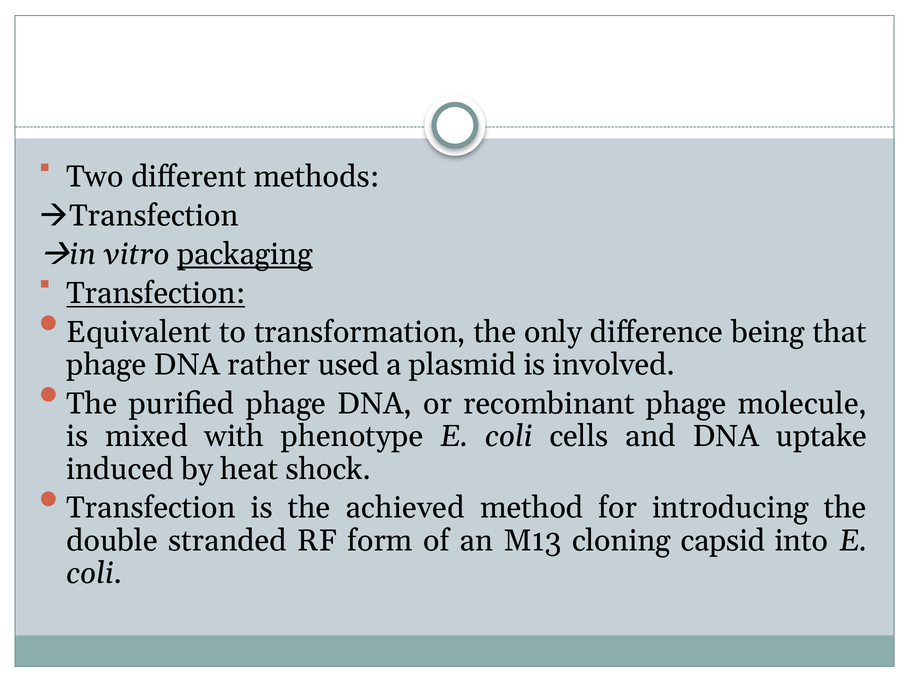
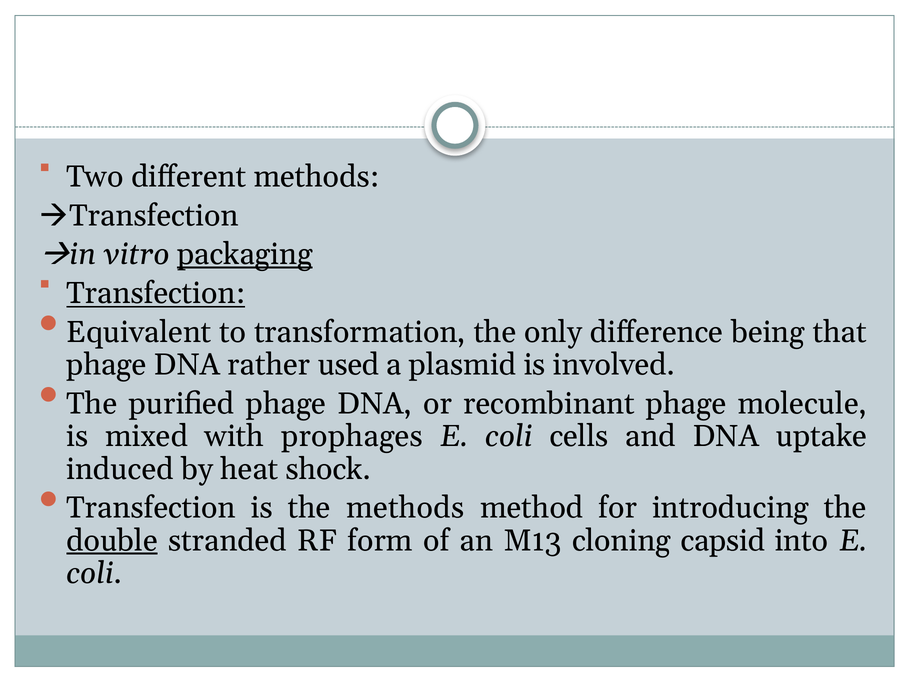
phenotype: phenotype -> prophages (352, 437)
the achieved: achieved -> methods (405, 508)
double underline: none -> present (112, 541)
